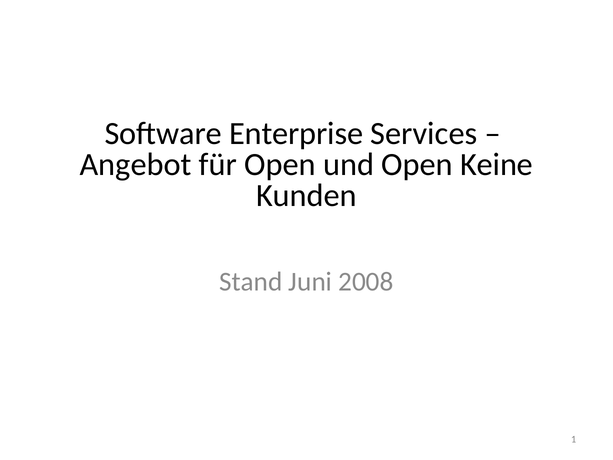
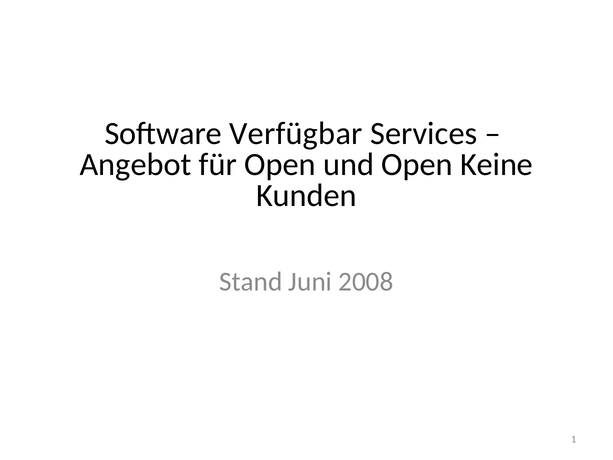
Enterprise: Enterprise -> Verfügbar (296, 134)
